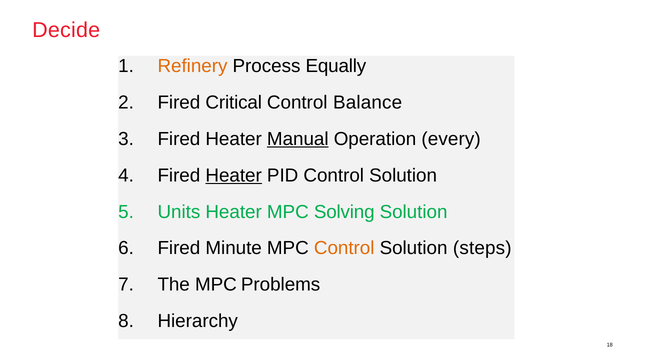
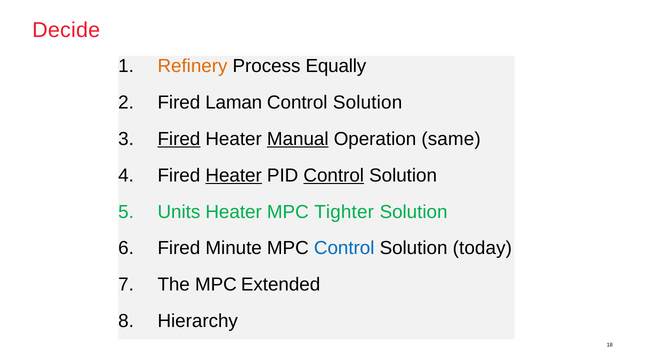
Critical: Critical -> Laman (234, 102)
Balance: Balance -> Solution (368, 102)
Fired underline: none -> present (179, 139)
every: every -> same (451, 139)
Control underline: none -> present (334, 175)
Solving: Solving -> Tighter (344, 212)
Control colour: orange -> blue (344, 248)
steps: steps -> today (482, 248)
Problems: Problems -> Extended (281, 285)
